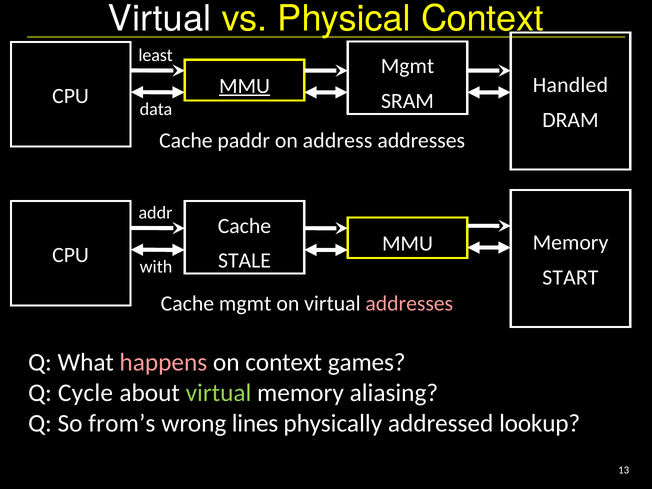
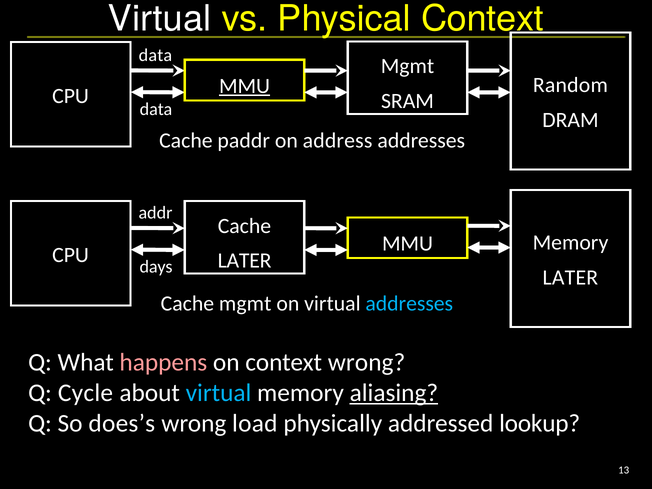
least: least -> data (155, 55)
Handled: Handled -> Random (570, 85)
STALE: STALE -> LATER (245, 261)
with: with -> days (156, 267)
START: START -> LATER (570, 278)
addresses colour: pink -> light blue (409, 304)
context games: games -> wrong (367, 362)
virtual colour: light green -> light blue (219, 393)
aliasing underline: none -> present (394, 393)
from’s: from’s -> does’s (122, 423)
lines: lines -> load (255, 423)
